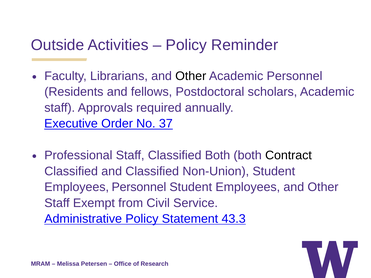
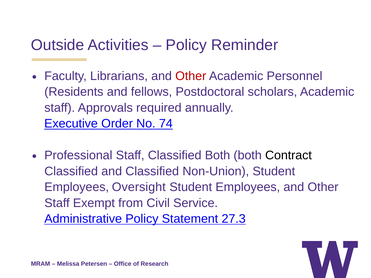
Other colour: black -> red (191, 76)
37: 37 -> 74 (166, 124)
Employees Personnel: Personnel -> Oversight (139, 187)
43.3: 43.3 -> 27.3 (234, 219)
